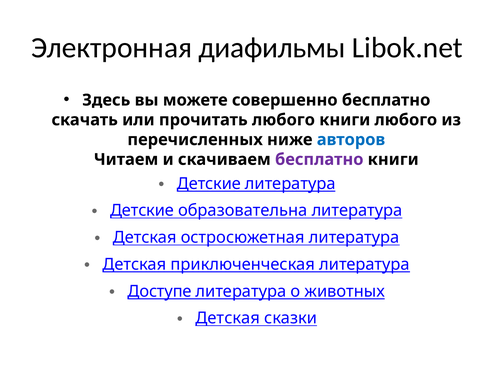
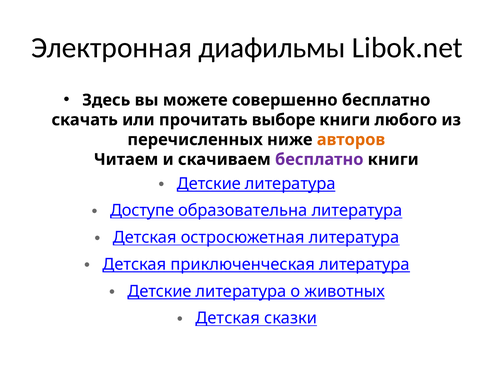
прочитать любого: любого -> выборе (284, 120)
авторов colour: blue -> orange (351, 139)
Детские: Детские -> Доступе (142, 210)
Доступе: Доступе -> Детские (160, 291)
